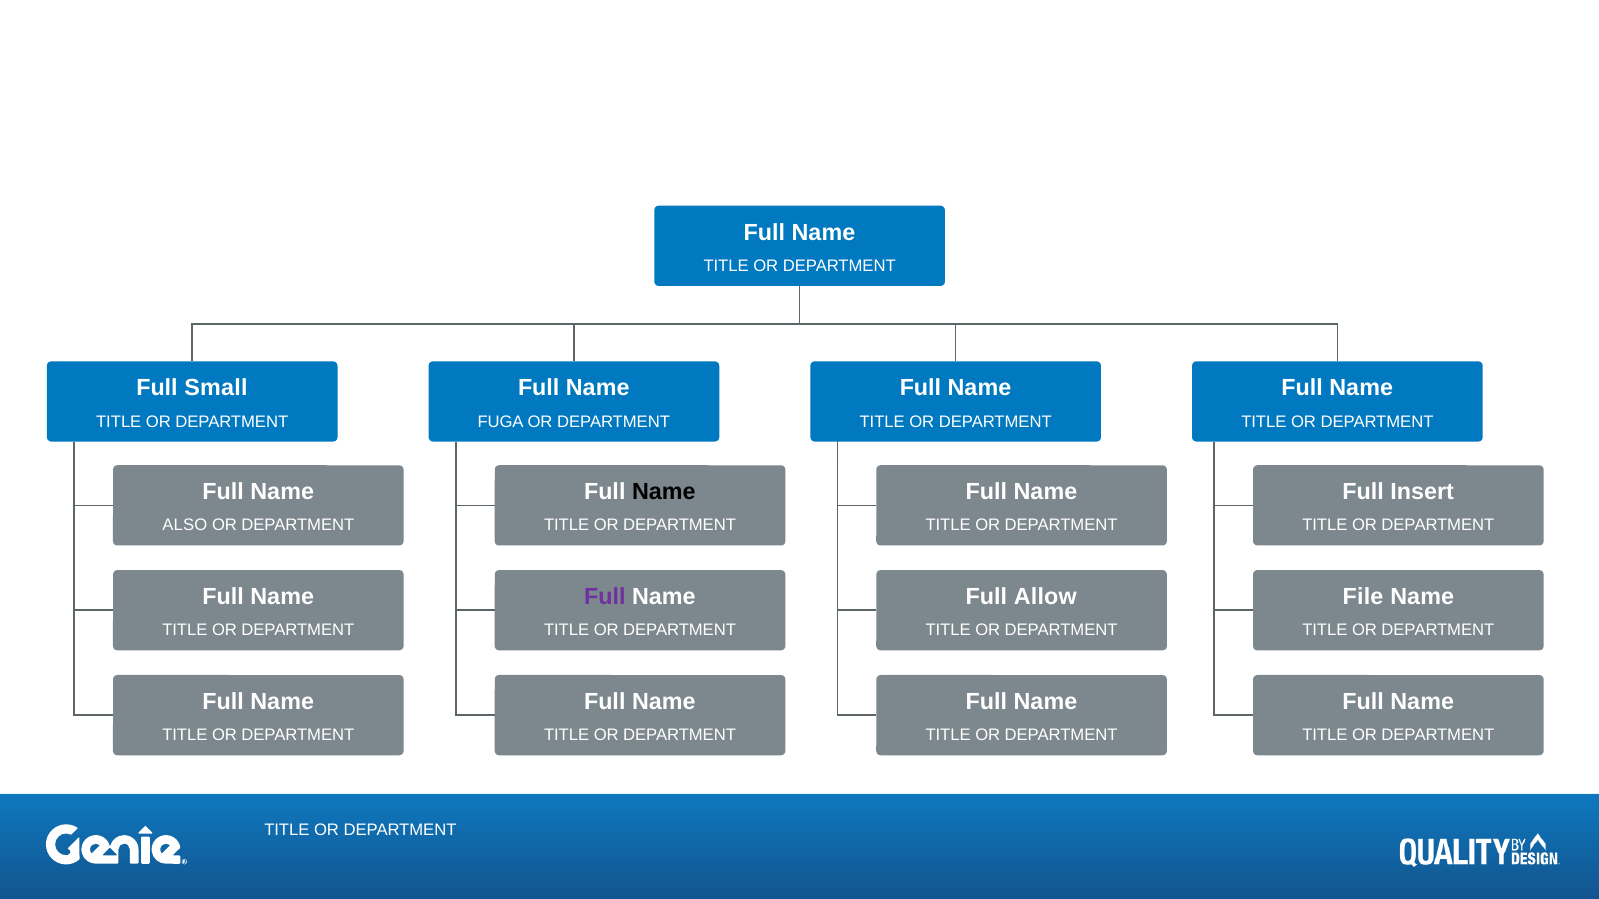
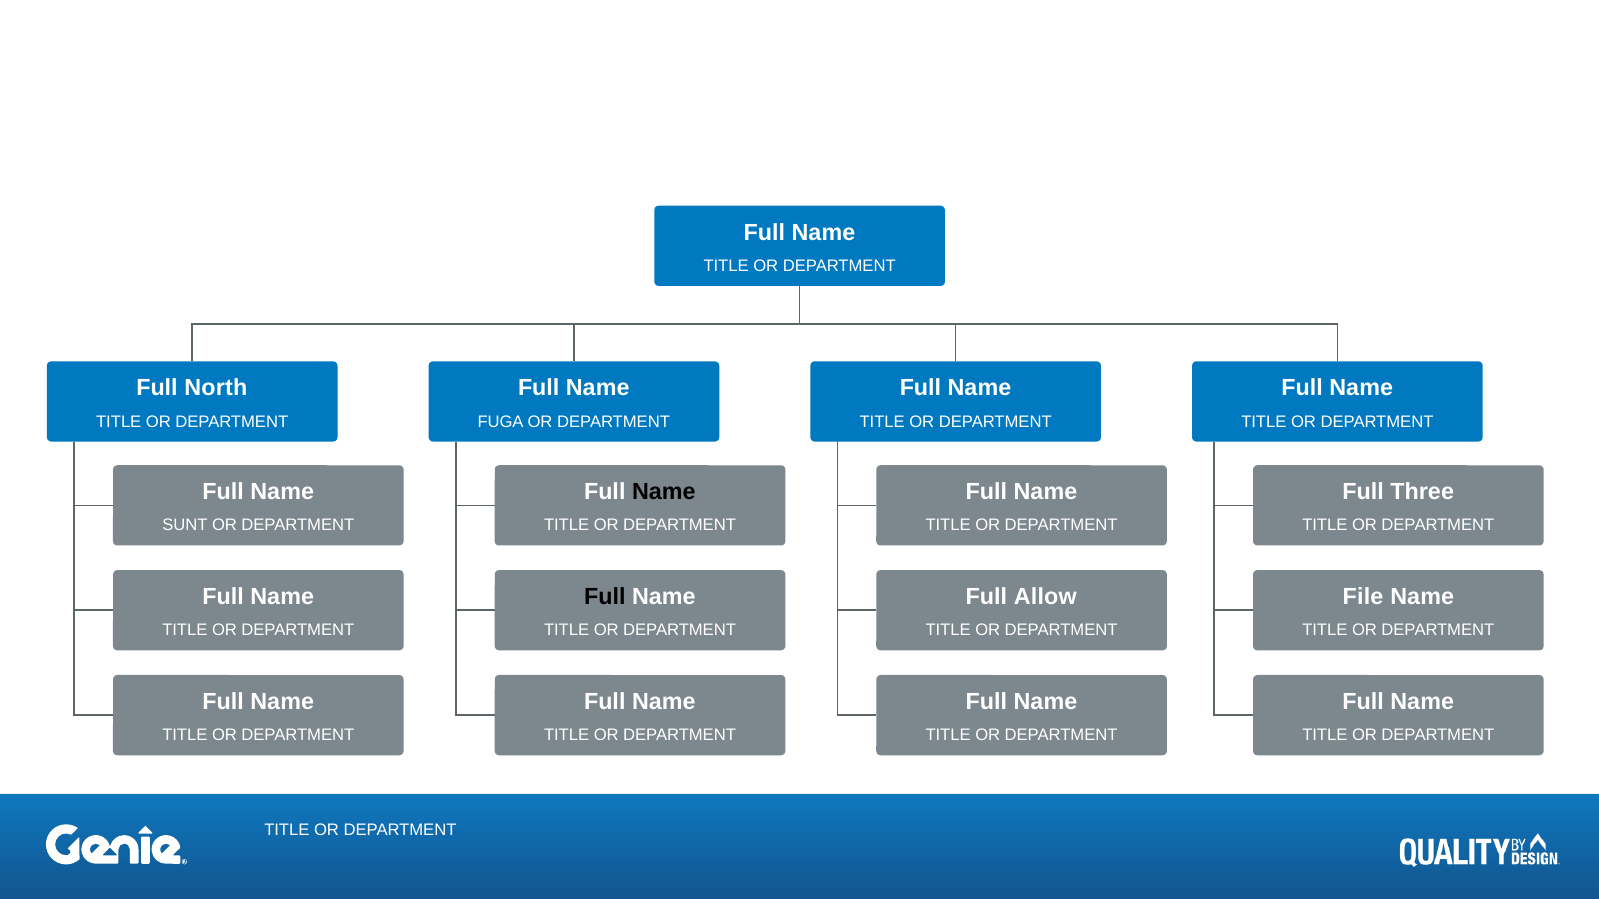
Small: Small -> North (216, 388)
Insert: Insert -> Three (1422, 492)
ALSO: ALSO -> SUNT (185, 526)
Full colour: purple -> black (605, 597)
